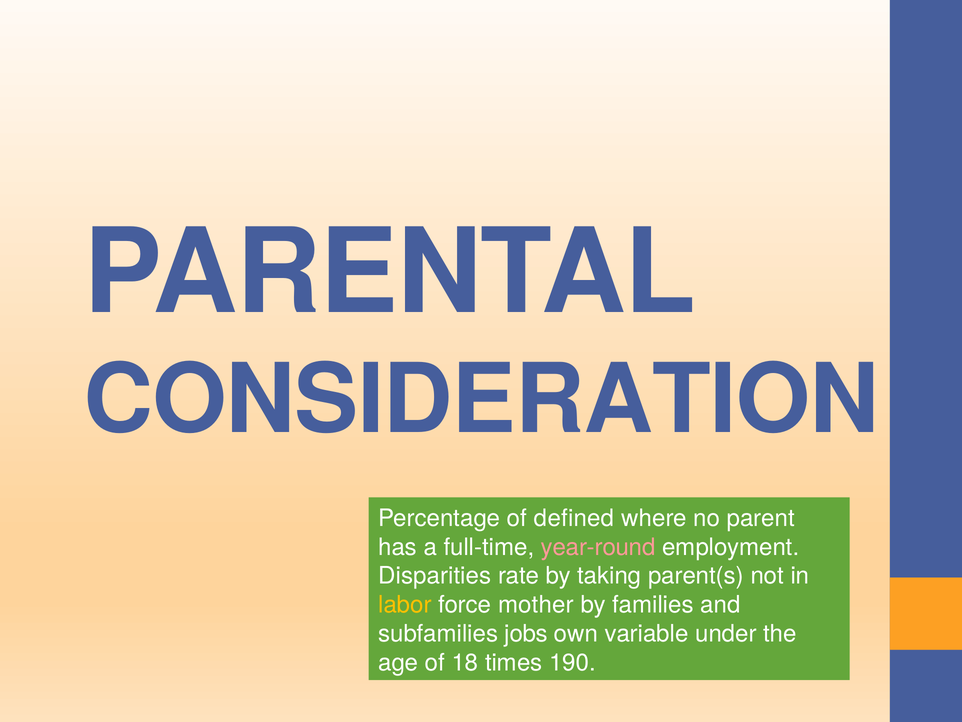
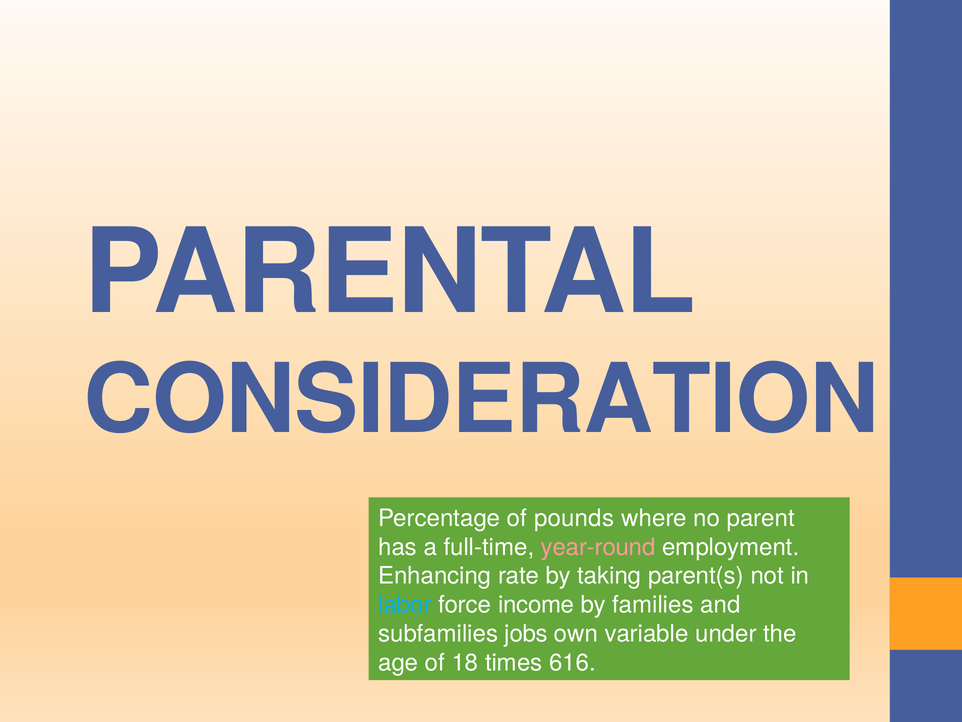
defined: defined -> pounds (574, 518)
Disparities: Disparities -> Enhancing (435, 576)
labor colour: yellow -> light blue (405, 604)
mother: mother -> income (536, 604)
190: 190 -> 616 (572, 662)
